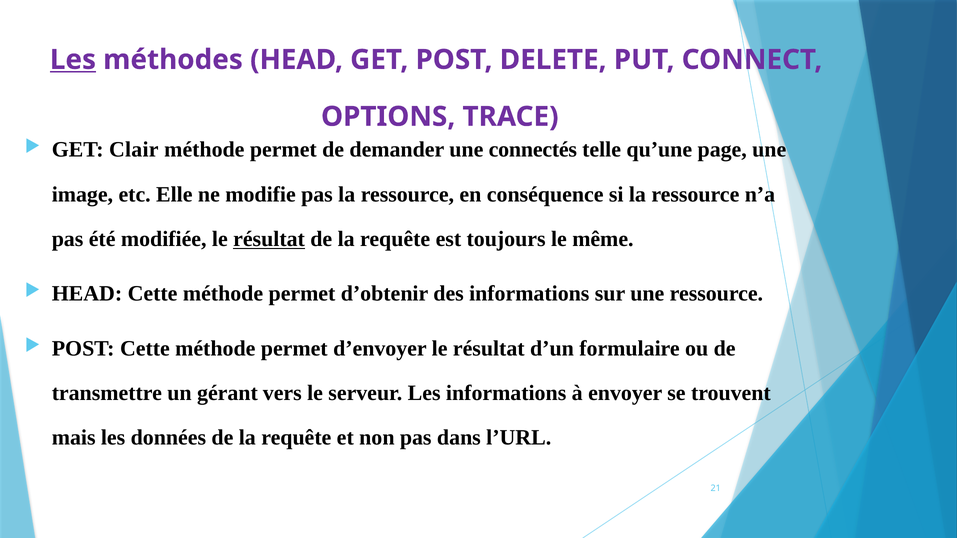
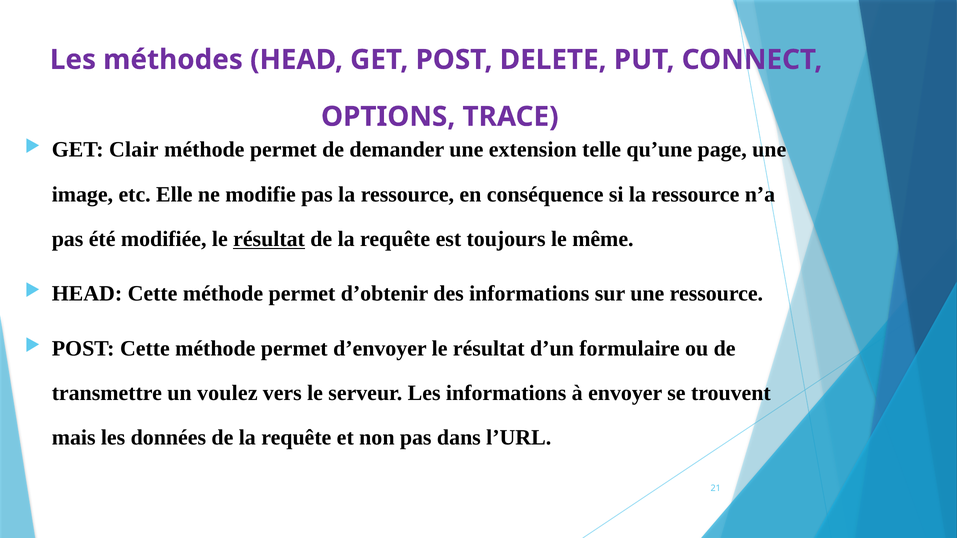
Les underline: present -> none (73, 60)
connectés: connectés -> extension (533, 150)
gérant: gérant -> voulez (227, 393)
